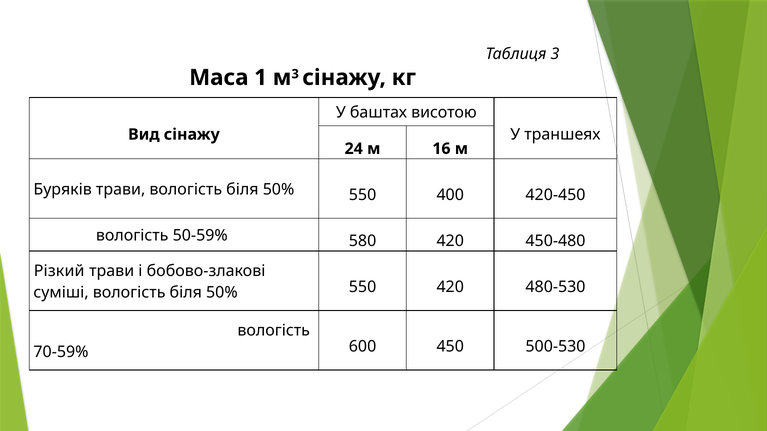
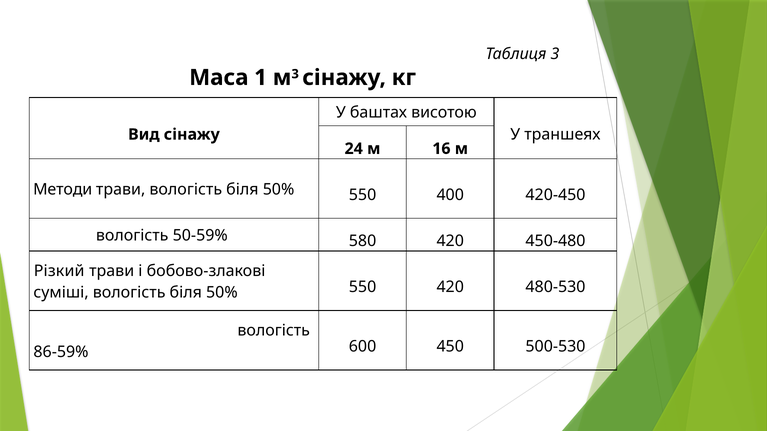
Буряків: Буряків -> Методи (63, 190)
70-59%: 70-59% -> 86-59% (61, 352)
